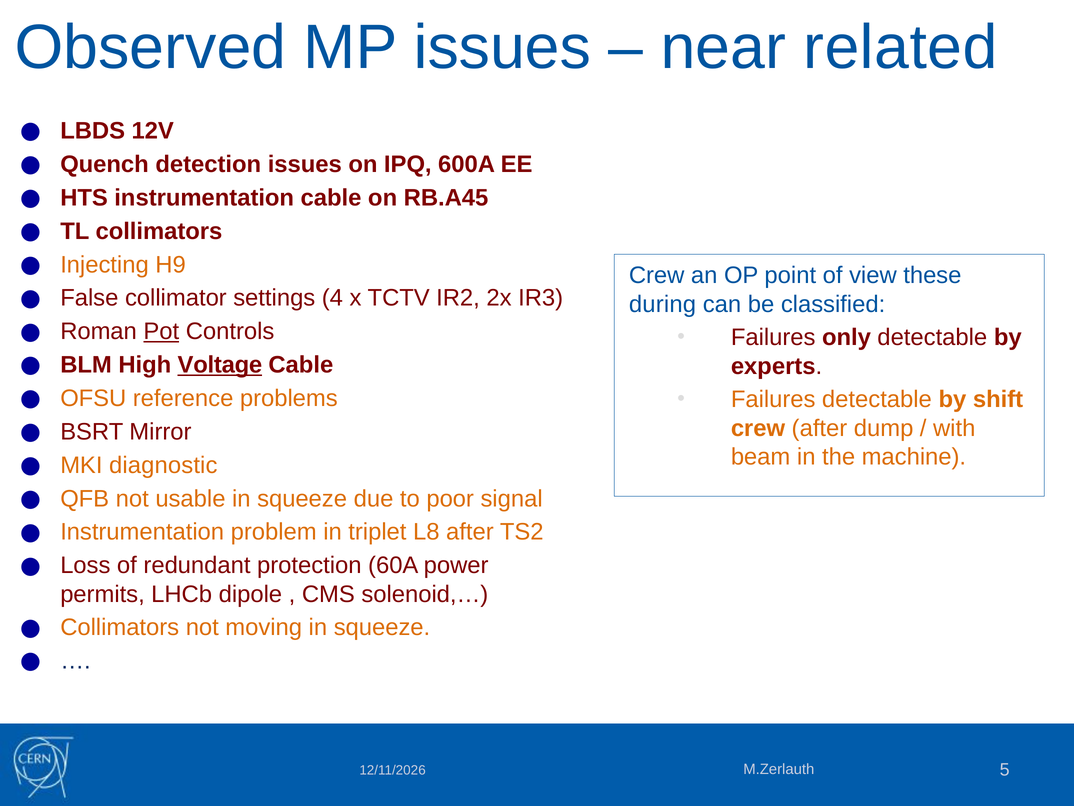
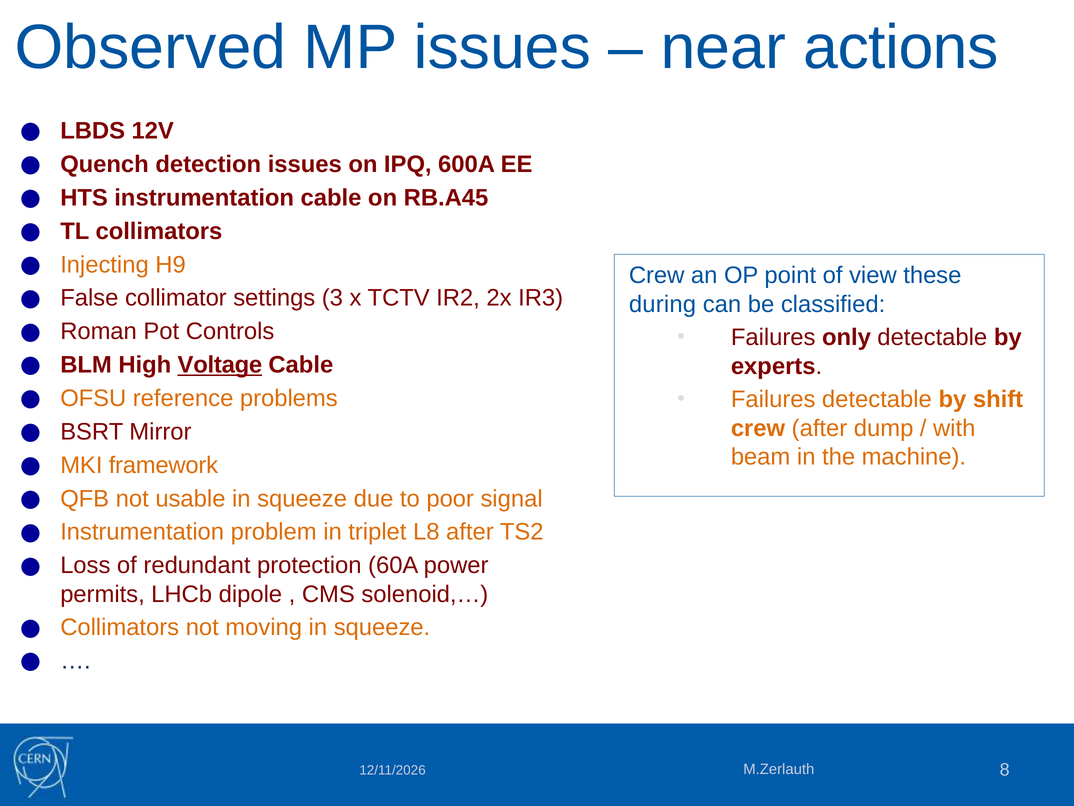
related: related -> actions (901, 47)
4: 4 -> 3 (332, 298)
Pot underline: present -> none (161, 331)
diagnostic: diagnostic -> framework (163, 465)
5: 5 -> 8 (1005, 769)
